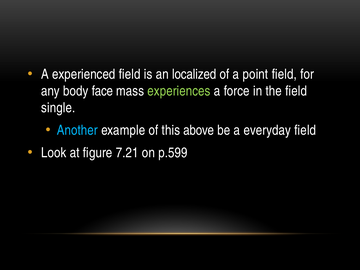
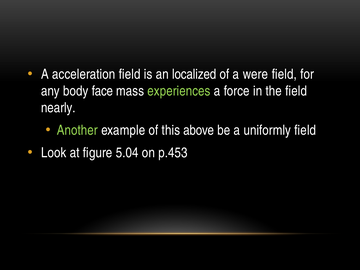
experienced: experienced -> acceleration (84, 74)
point: point -> were (255, 74)
single: single -> nearly (58, 108)
Another colour: light blue -> light green (77, 130)
everyday: everyday -> uniformly (267, 130)
7.21: 7.21 -> 5.04 (127, 153)
p.599: p.599 -> p.453 (173, 153)
